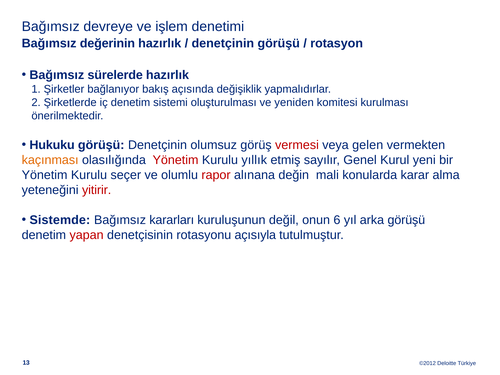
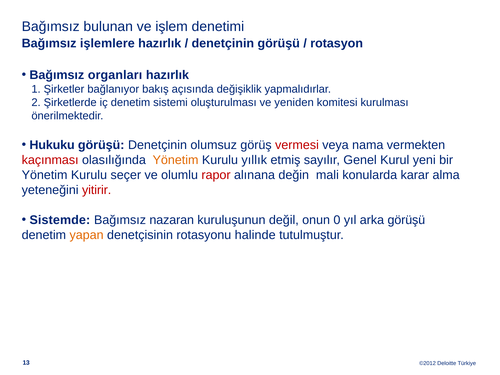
devreye: devreye -> bulunan (108, 27)
değerinin: değerinin -> işlemlere (107, 43)
sürelerde: sürelerde -> organları (115, 75)
gelen: gelen -> nama (368, 145)
kaçınması colour: orange -> red (50, 160)
Yönetim colour: red -> orange (176, 160)
kararları: kararları -> nazaran (172, 220)
6: 6 -> 0 (337, 220)
yapan colour: red -> orange (87, 235)
açısıyla: açısıyla -> halinde (255, 235)
